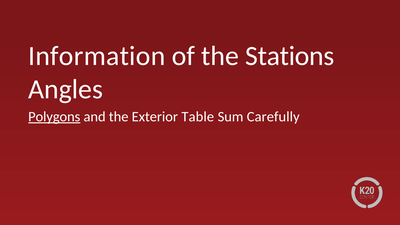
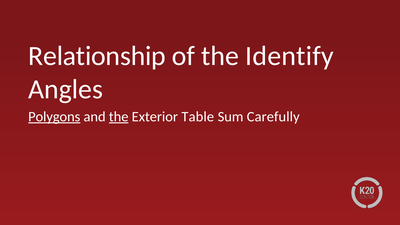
Information: Information -> Relationship (97, 56)
Stations: Stations -> Identify (290, 56)
the underline: none -> present (119, 117)
